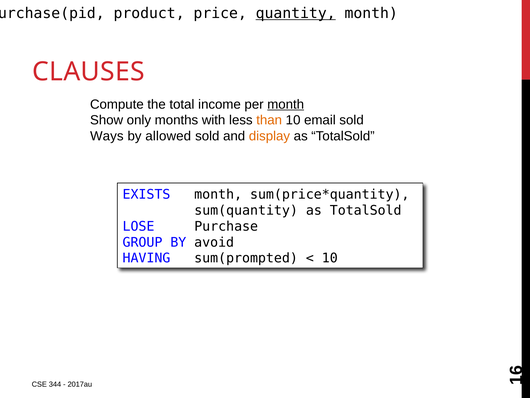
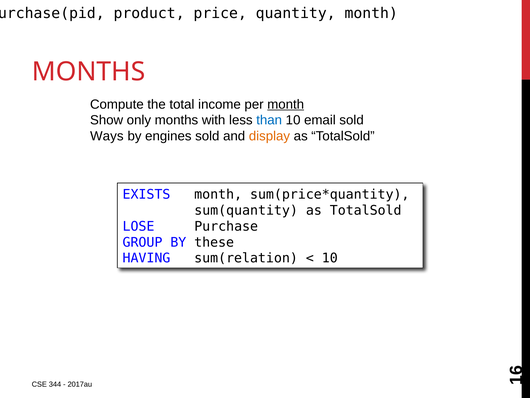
quantity underline: present -> none (296, 13)
CLAUSES: CLAUSES -> MONTHS (89, 72)
than colour: orange -> blue (269, 120)
allowed: allowed -> engines (168, 136)
avoid: avoid -> these (214, 242)
sum(prompted: sum(prompted -> sum(relation (246, 258)
